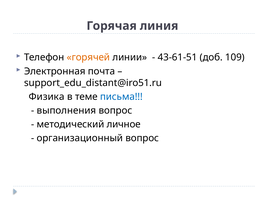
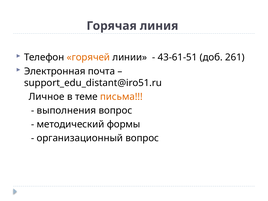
109: 109 -> 261 (235, 57)
Физика: Физика -> Личное (47, 97)
письма colour: blue -> orange (121, 97)
личное: личное -> формы (124, 124)
